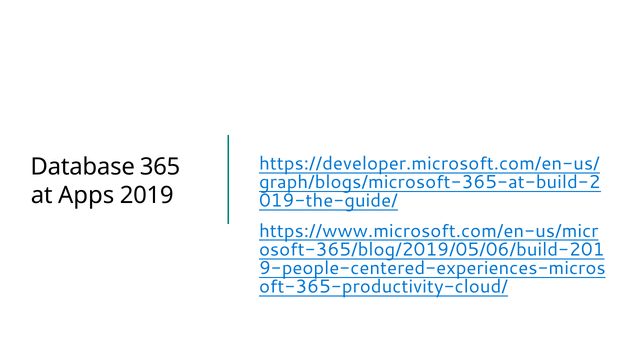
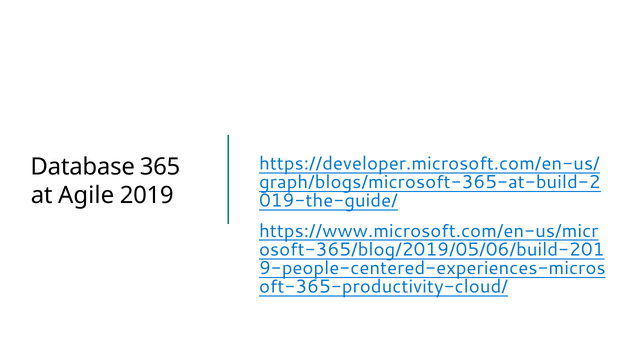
Apps: Apps -> Agile (86, 196)
